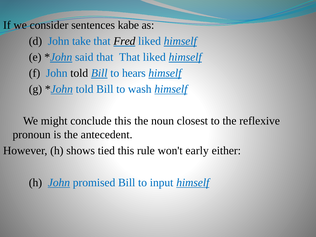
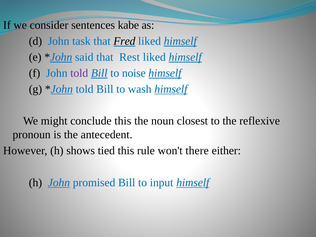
take: take -> task (81, 41)
that That: That -> Rest (130, 57)
told colour: black -> purple (79, 73)
hears: hears -> noise (134, 73)
early: early -> there (197, 151)
